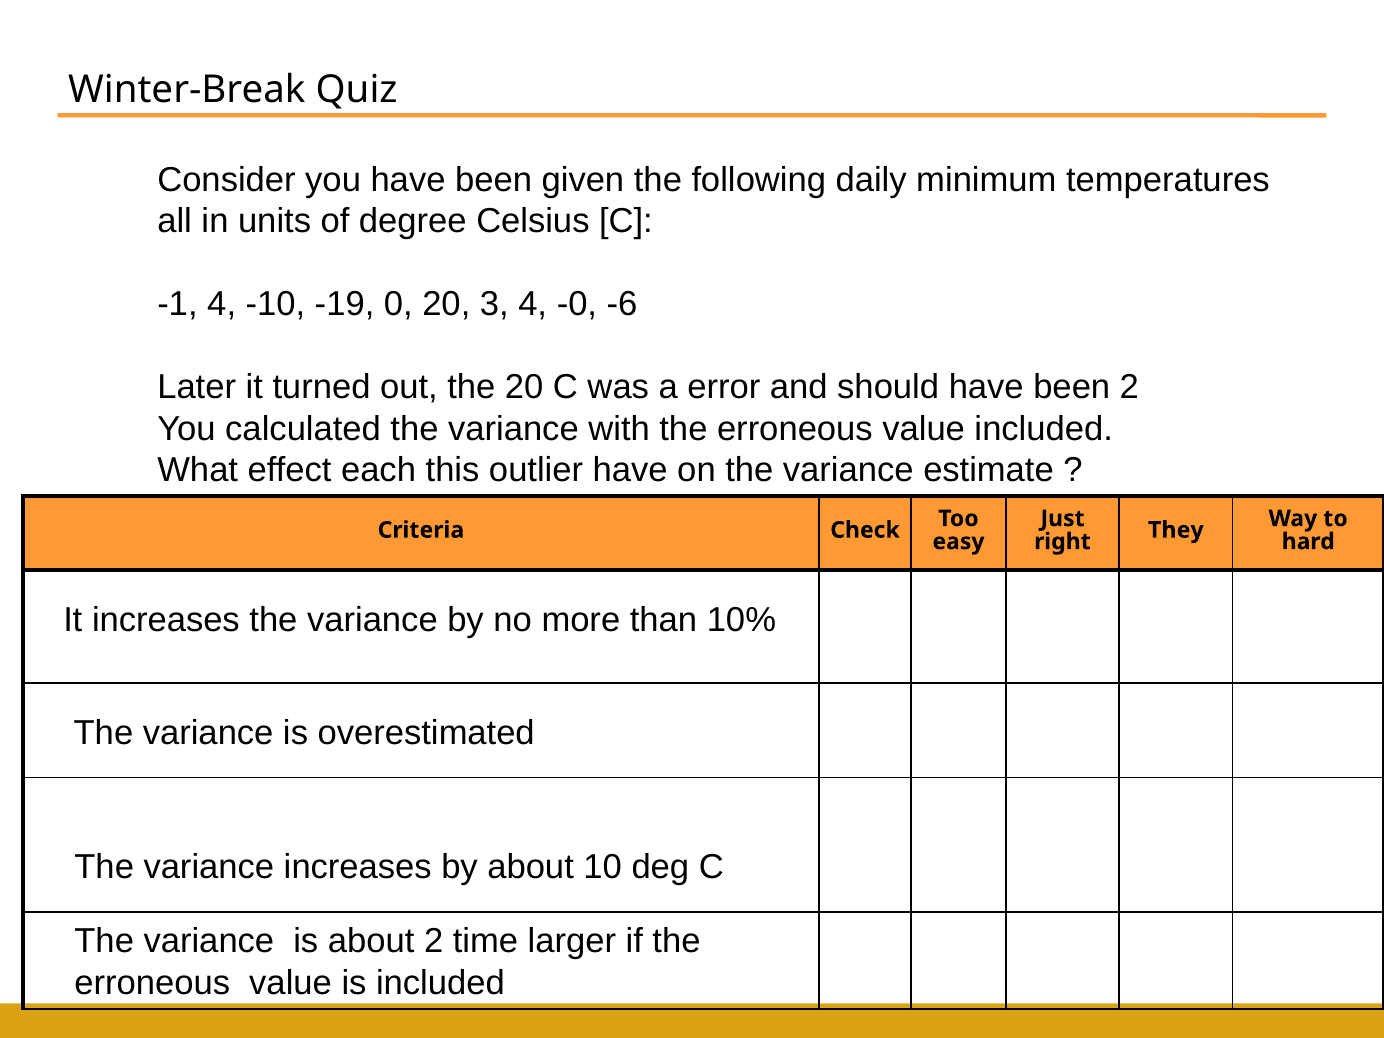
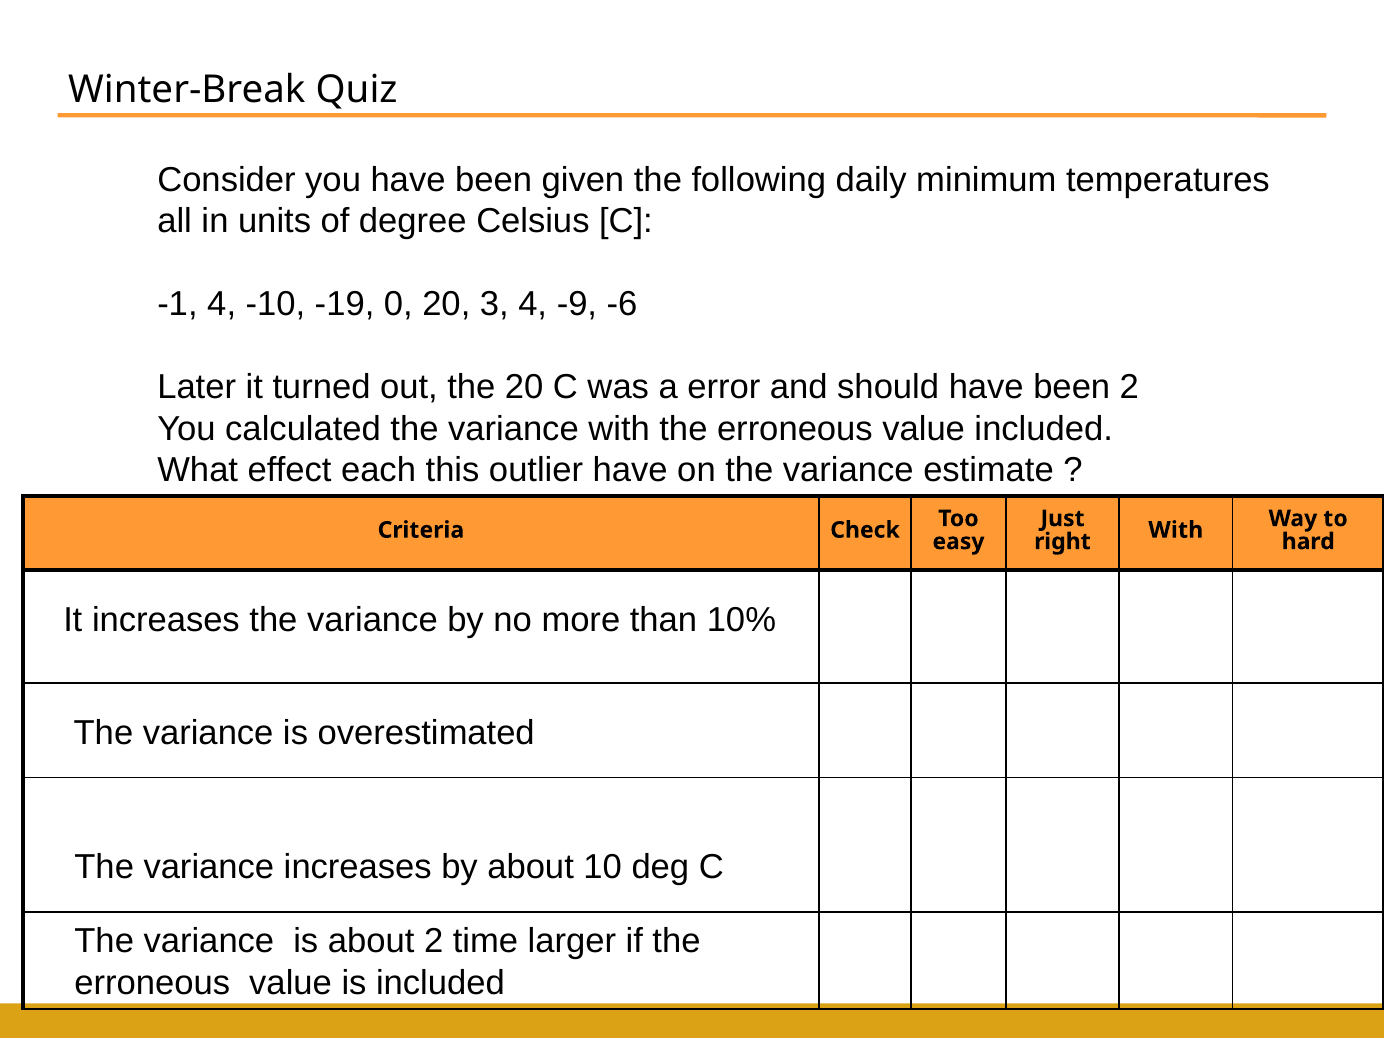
-0: -0 -> -9 (577, 304)
right They: They -> With (1176, 530)
